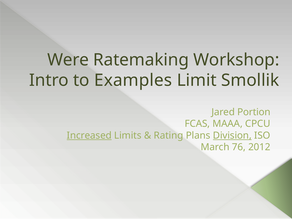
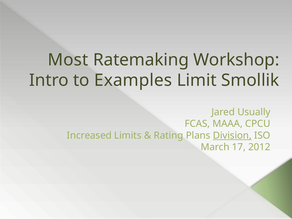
Were: Were -> Most (68, 60)
Portion: Portion -> Usually (254, 112)
Increased underline: present -> none (89, 135)
76: 76 -> 17 (239, 147)
